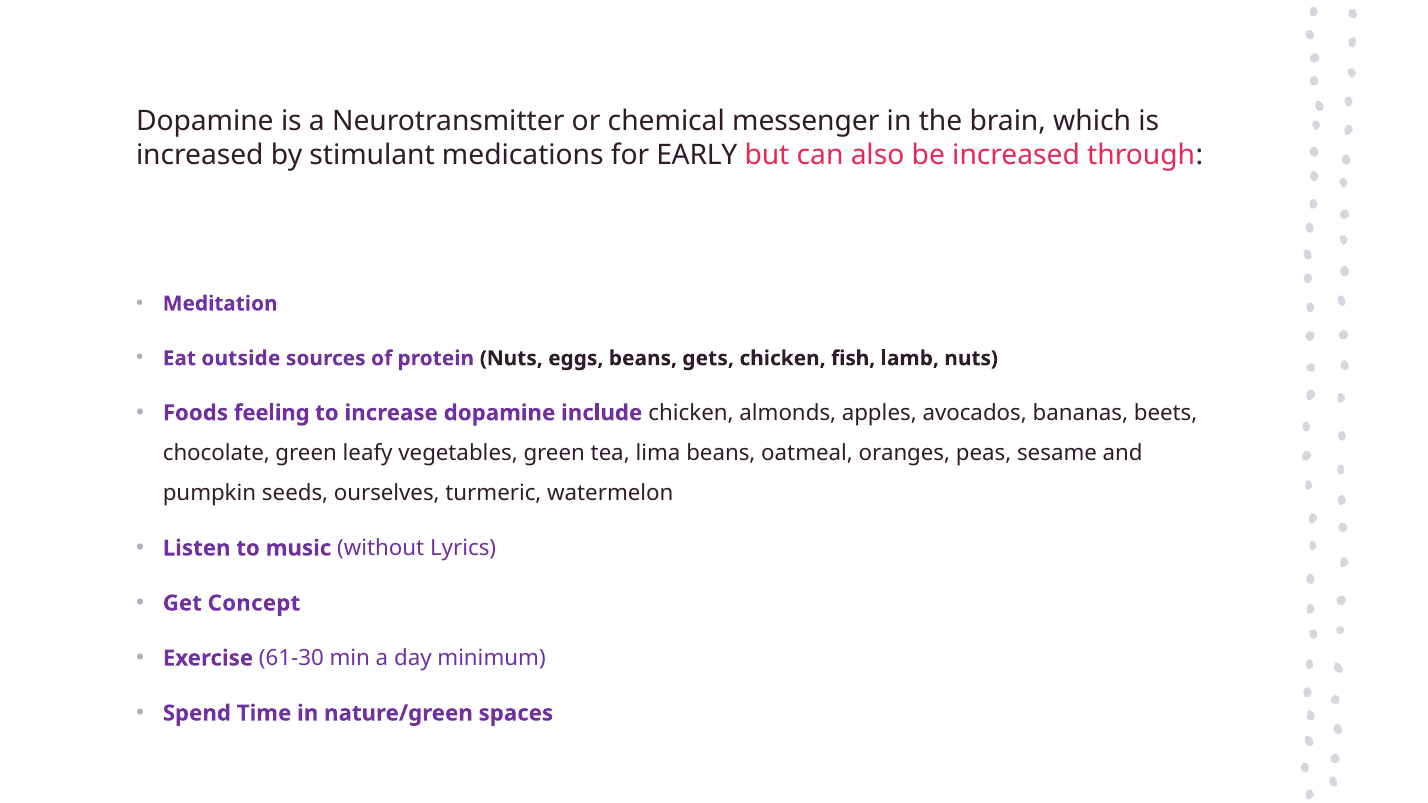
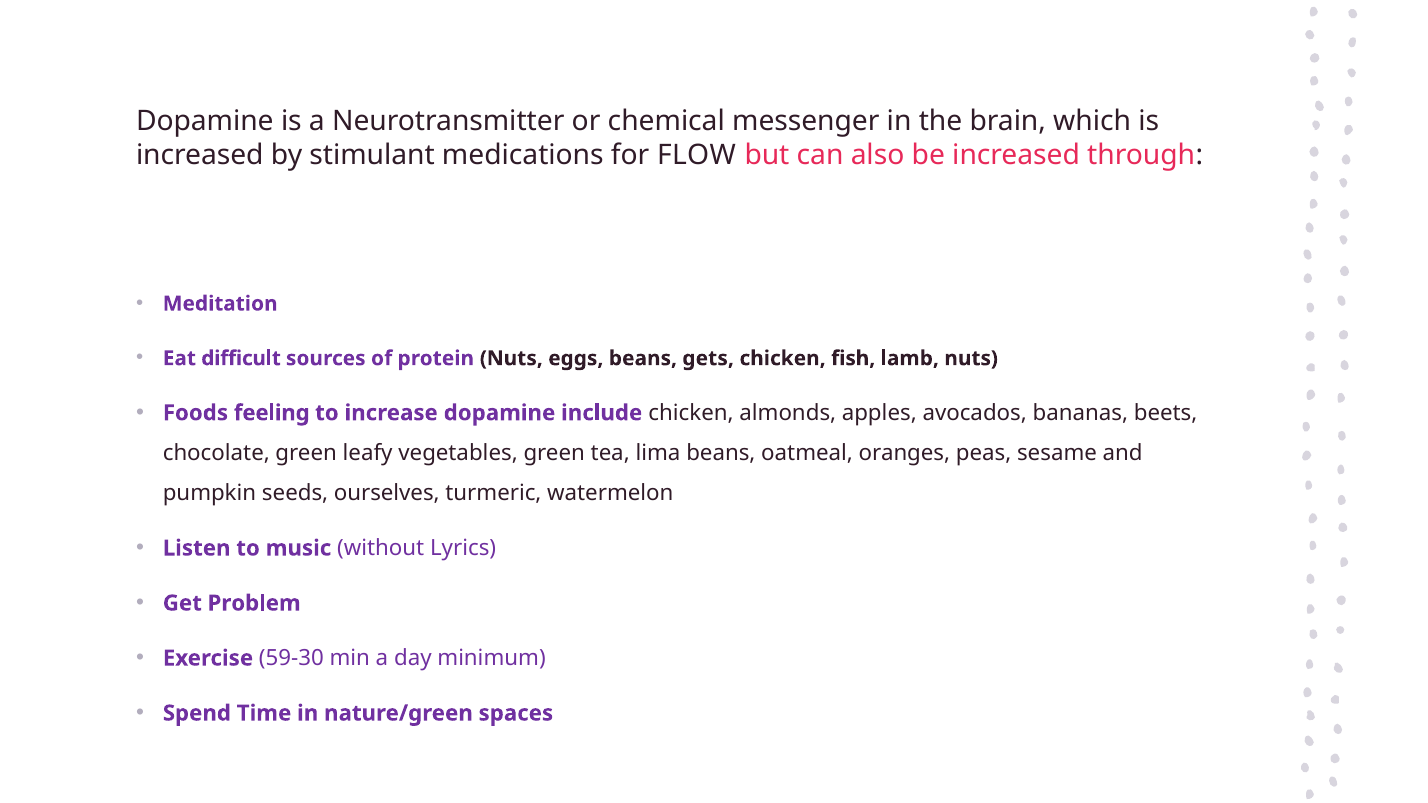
EARLY: EARLY -> FLOW (697, 155)
outside: outside -> difficult (241, 358)
Concept: Concept -> Problem (254, 603)
61-30: 61-30 -> 59-30 (291, 658)
